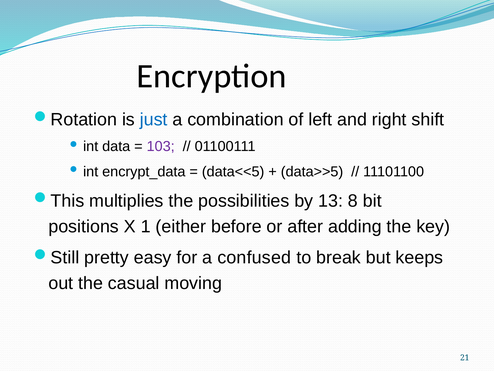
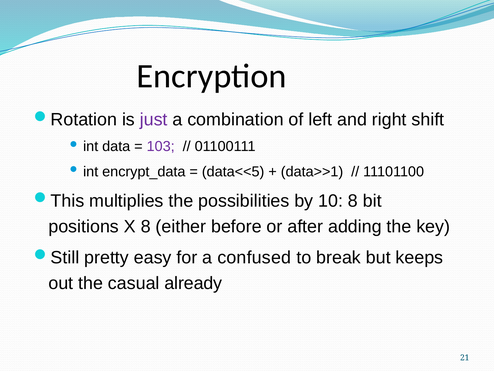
just colour: blue -> purple (154, 119)
data>>5: data>>5 -> data>>1 (312, 171)
13: 13 -> 10 (331, 201)
X 1: 1 -> 8 (146, 226)
moving: moving -> already (193, 283)
